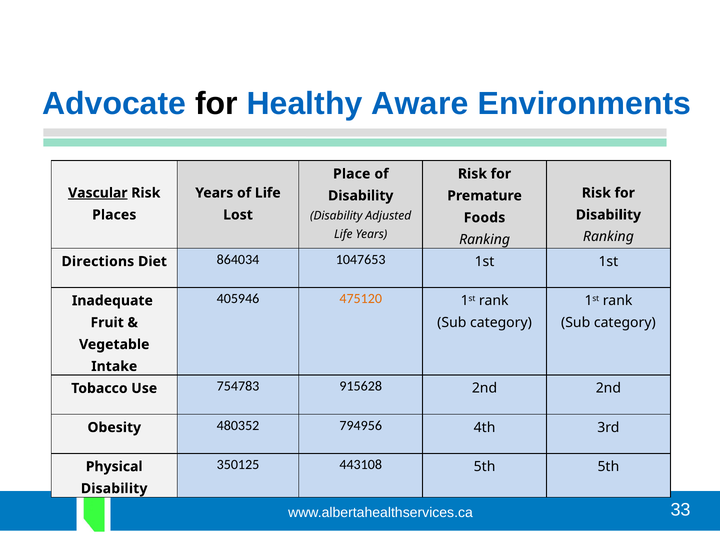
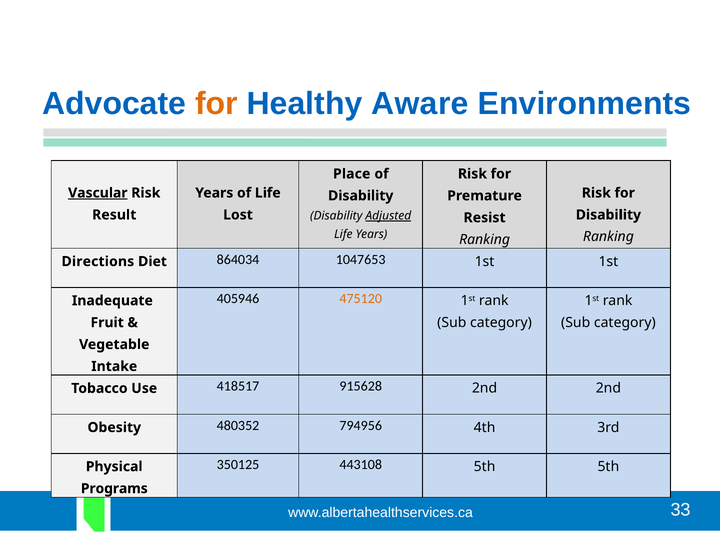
for colour: black -> orange (217, 104)
Places: Places -> Result (114, 215)
Adjusted underline: none -> present (388, 216)
Foods: Foods -> Resist (485, 218)
754783: 754783 -> 418517 (238, 386)
Disability: Disability -> Programs (114, 489)
